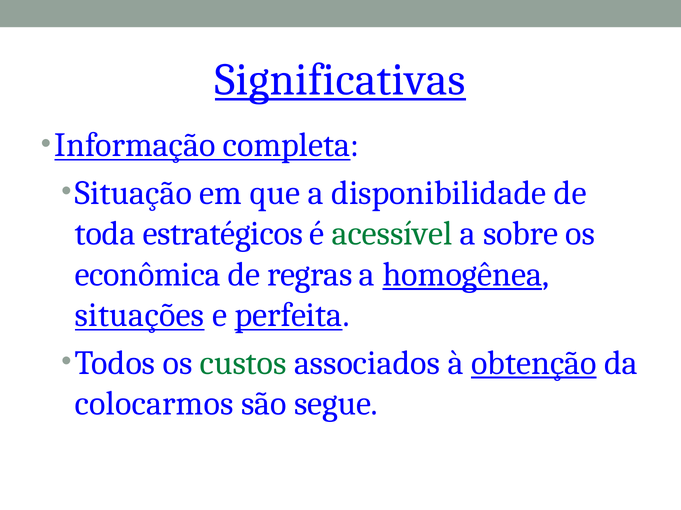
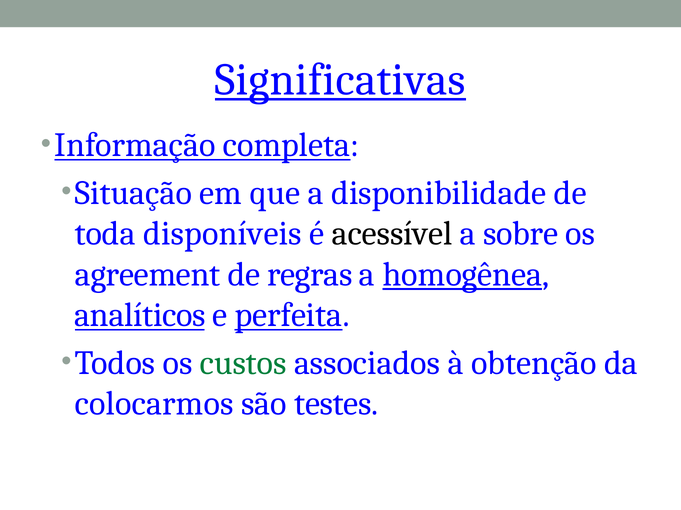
estratégicos: estratégicos -> disponíveis (222, 234)
acessível colour: green -> black (392, 234)
econômica: econômica -> agreement (148, 275)
situações: situações -> analíticos (140, 316)
obtenção underline: present -> none (534, 363)
segue: segue -> testes (336, 404)
